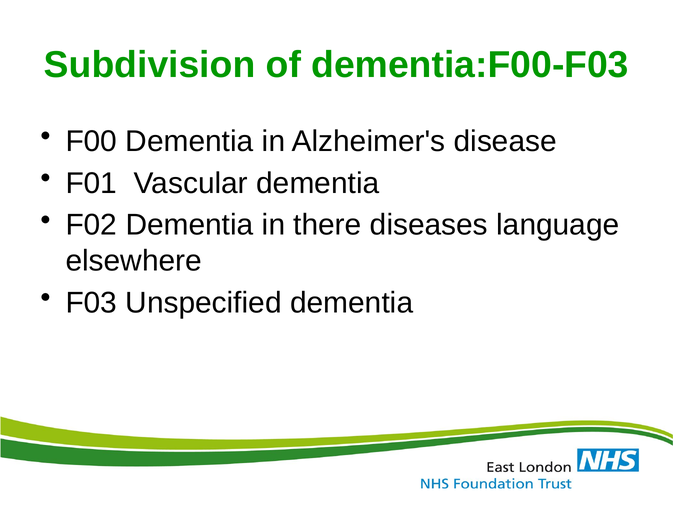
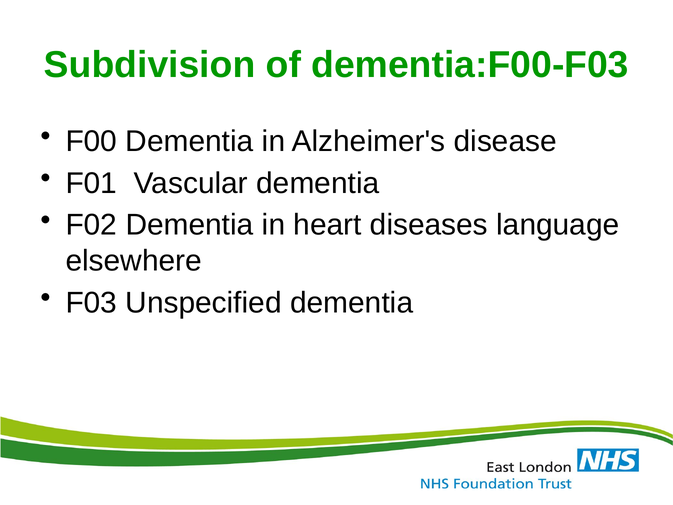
there: there -> heart (327, 225)
